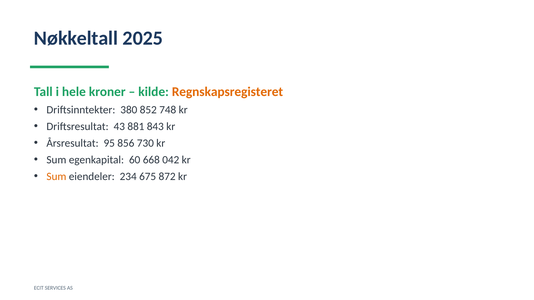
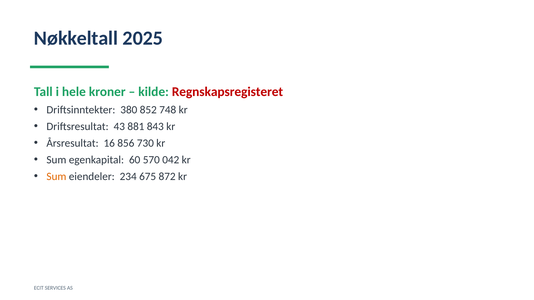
Regnskapsregisteret colour: orange -> red (227, 92)
95: 95 -> 16 (109, 143)
668: 668 -> 570 (151, 160)
